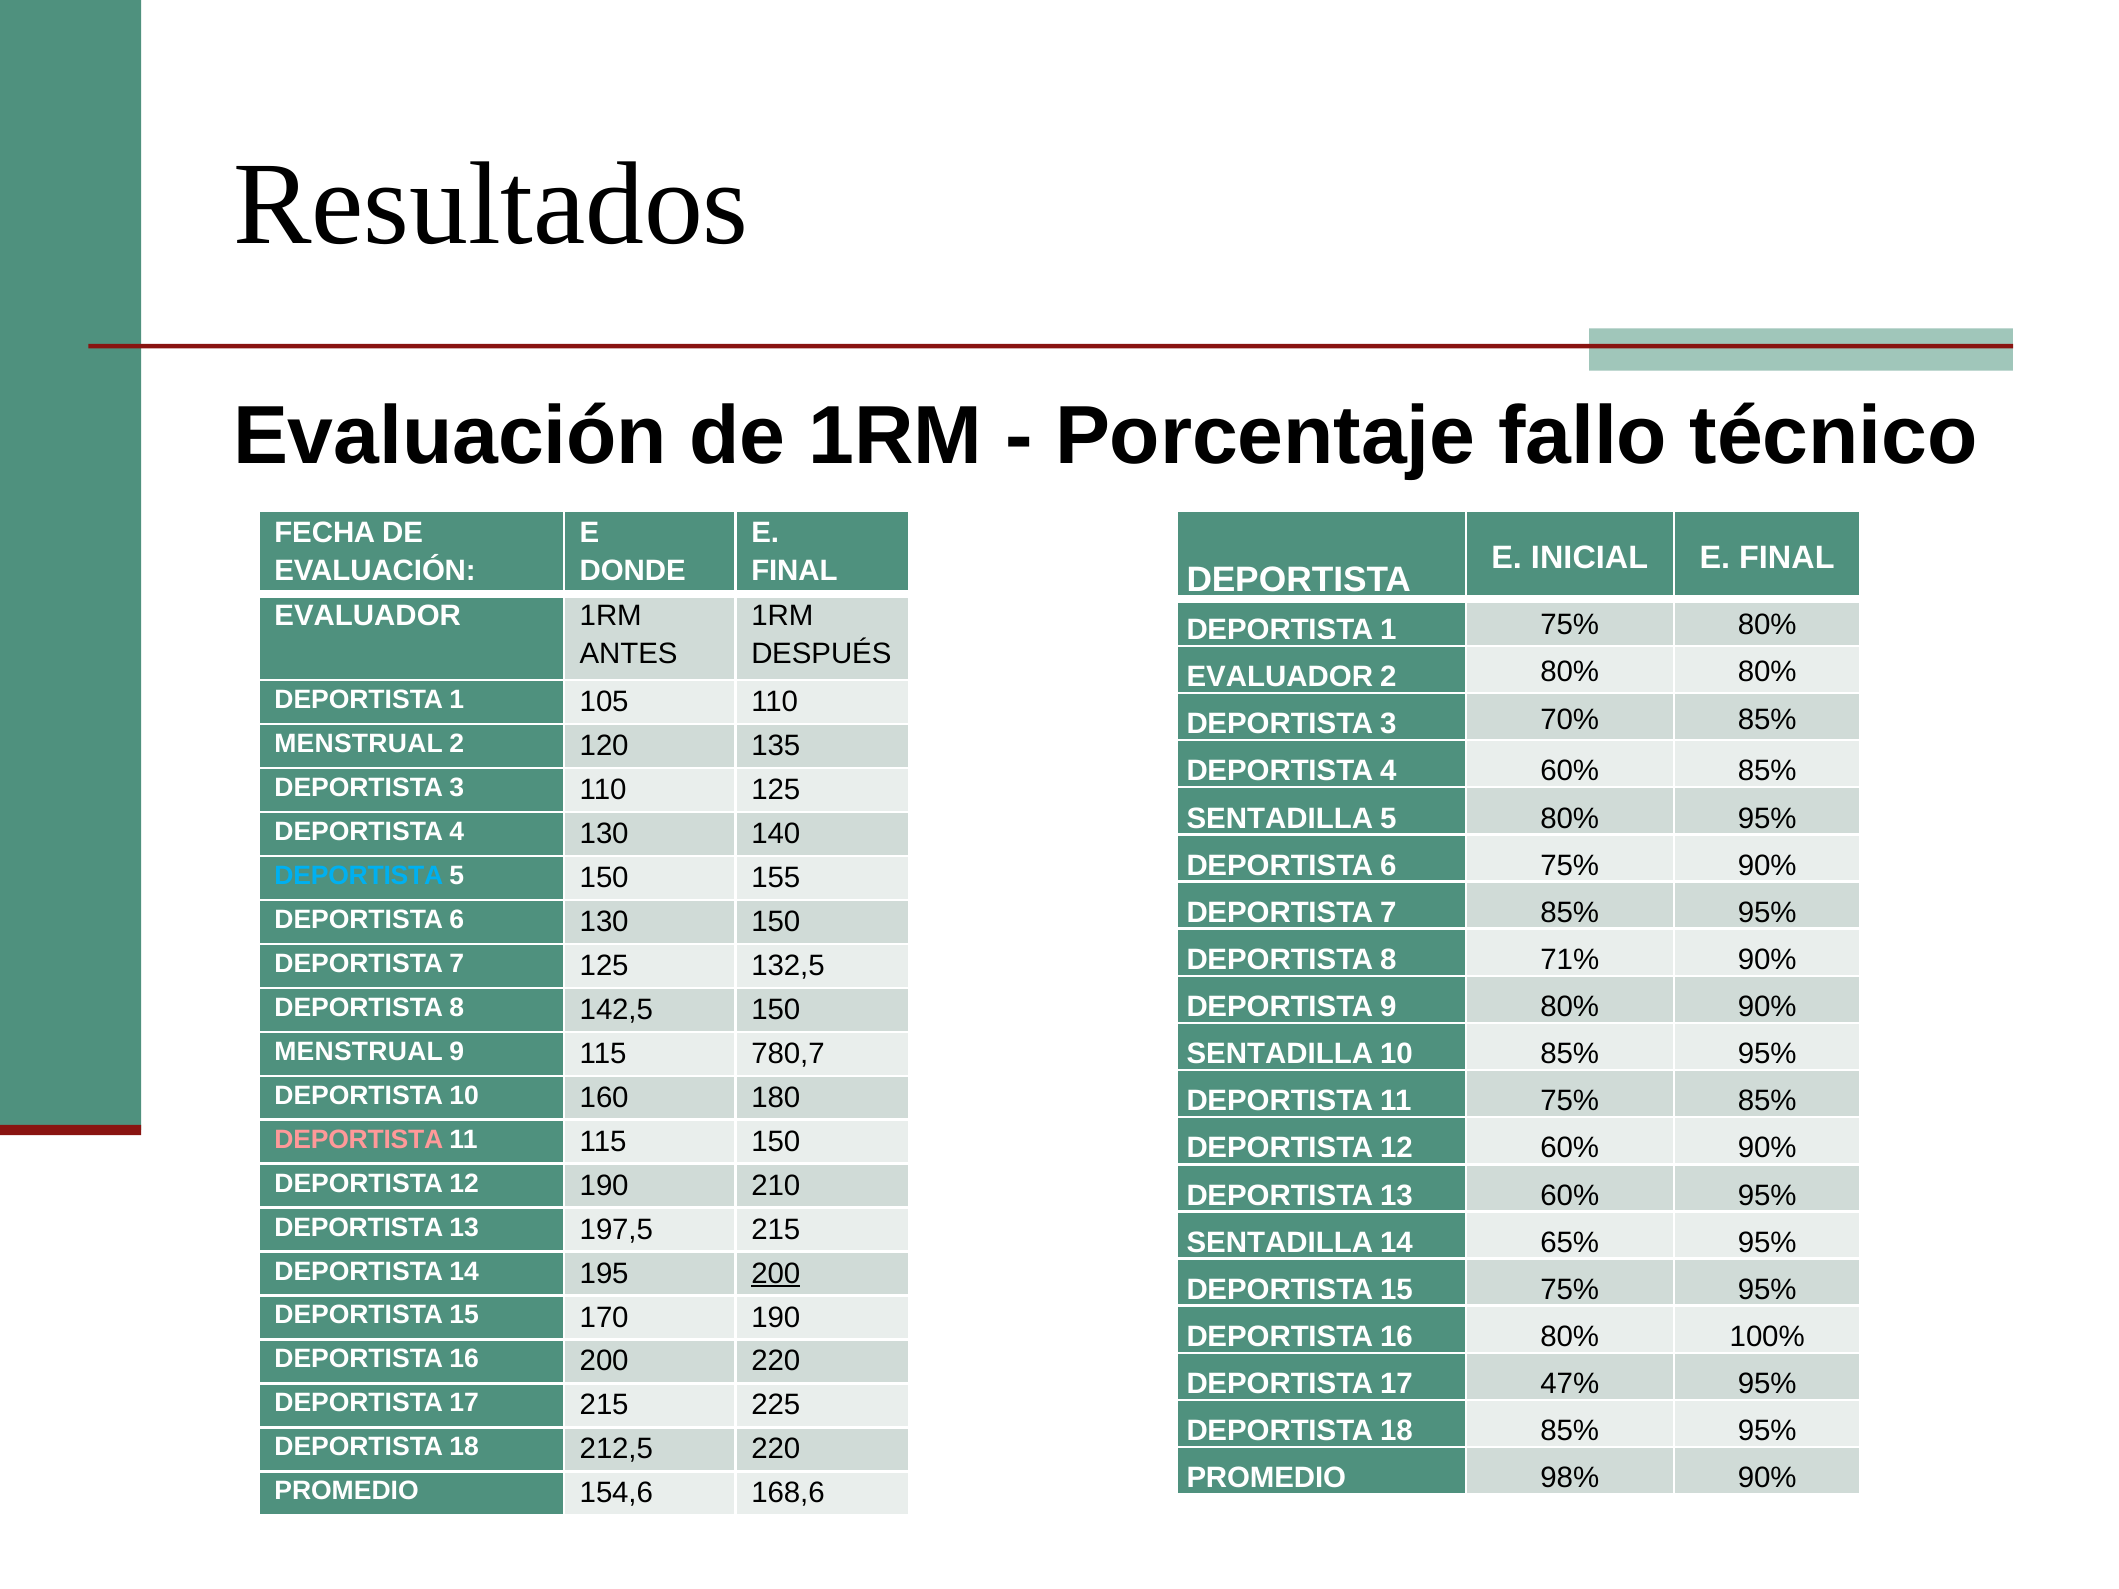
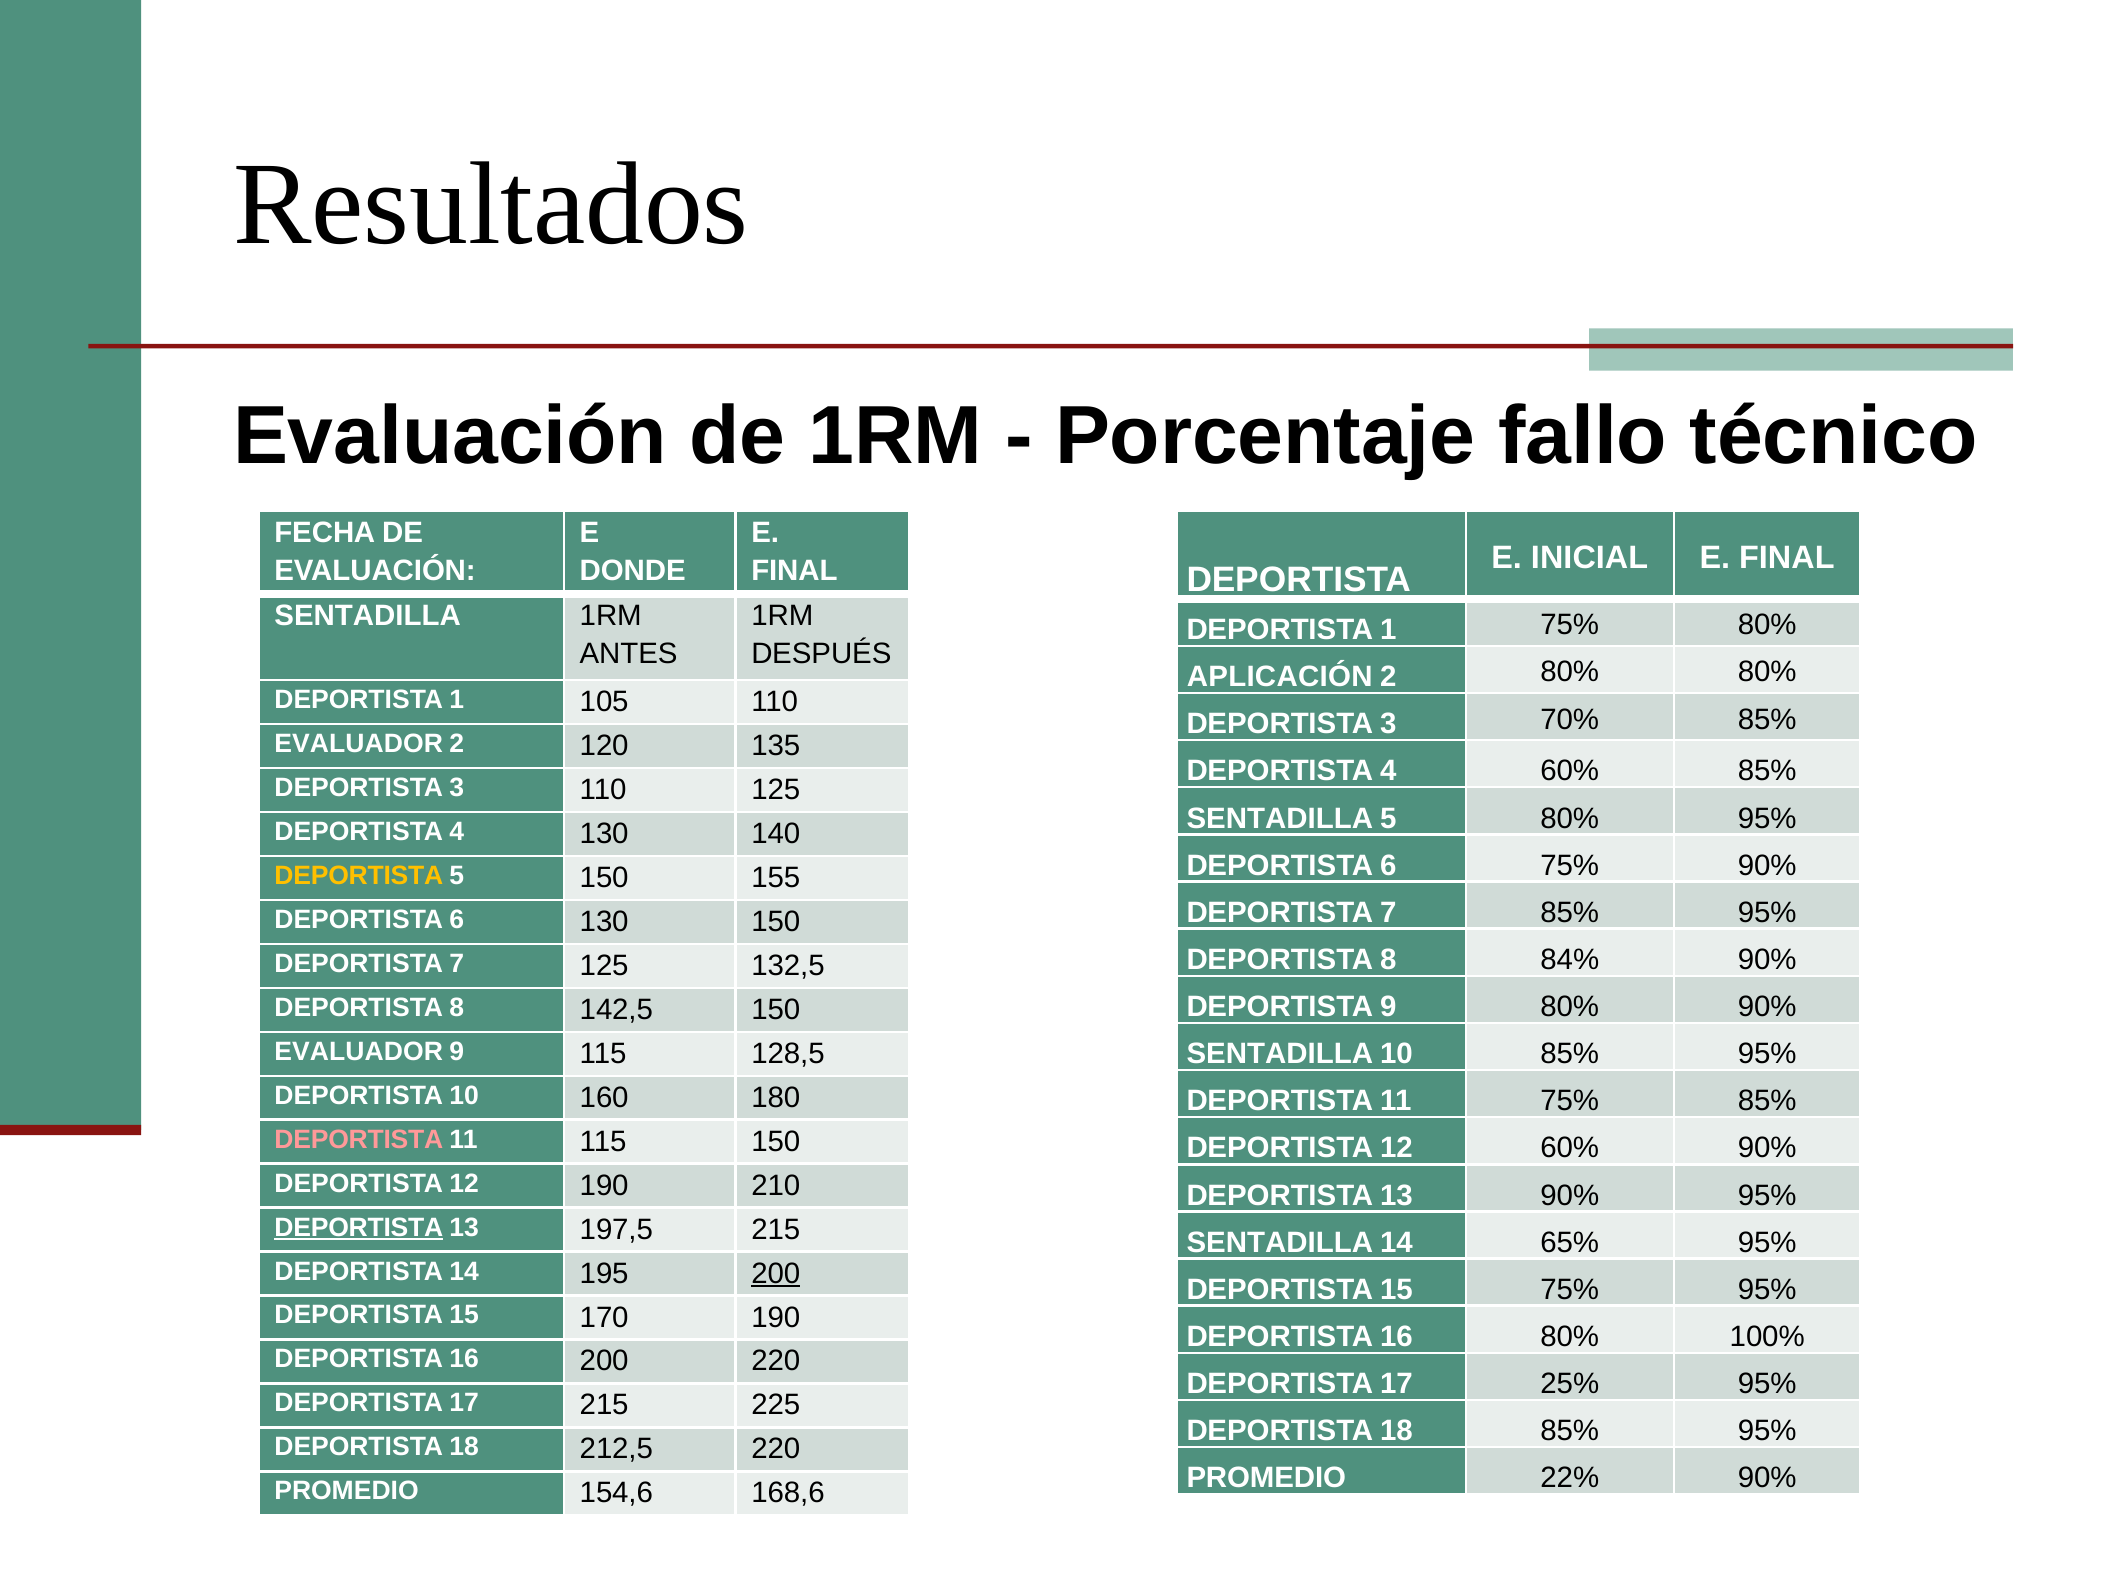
EVALUADOR: EVALUADOR -> SENTADILLA (368, 616)
EVALUADOR: EVALUADOR -> APLICACIÓN (1280, 677)
MENSTRUAL: MENSTRUAL -> EVALUADOR (359, 744)
DEPORTISTA colour: light blue -> yellow (359, 876)
71%: 71% -> 84% (1570, 960)
MENSTRUAL: MENSTRUAL -> EVALUADOR (359, 1052)
780,7: 780,7 -> 128,5 (788, 1054)
13 60%: 60% -> 90% (1570, 1196)
DEPORTISTA underline: none -> present (359, 1228)
47%: 47% -> 25% (1570, 1384)
98%: 98% -> 22% (1570, 1478)
